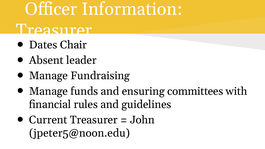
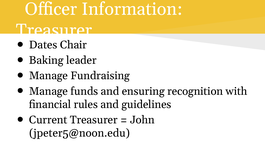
Absent: Absent -> Baking (46, 60)
committees: committees -> recognition (195, 91)
